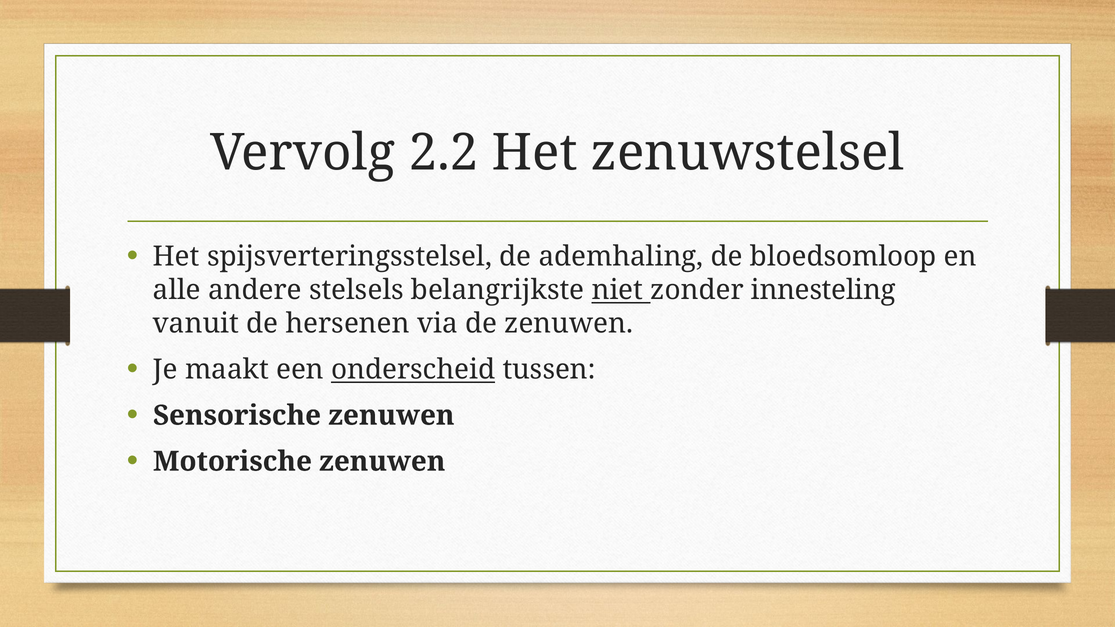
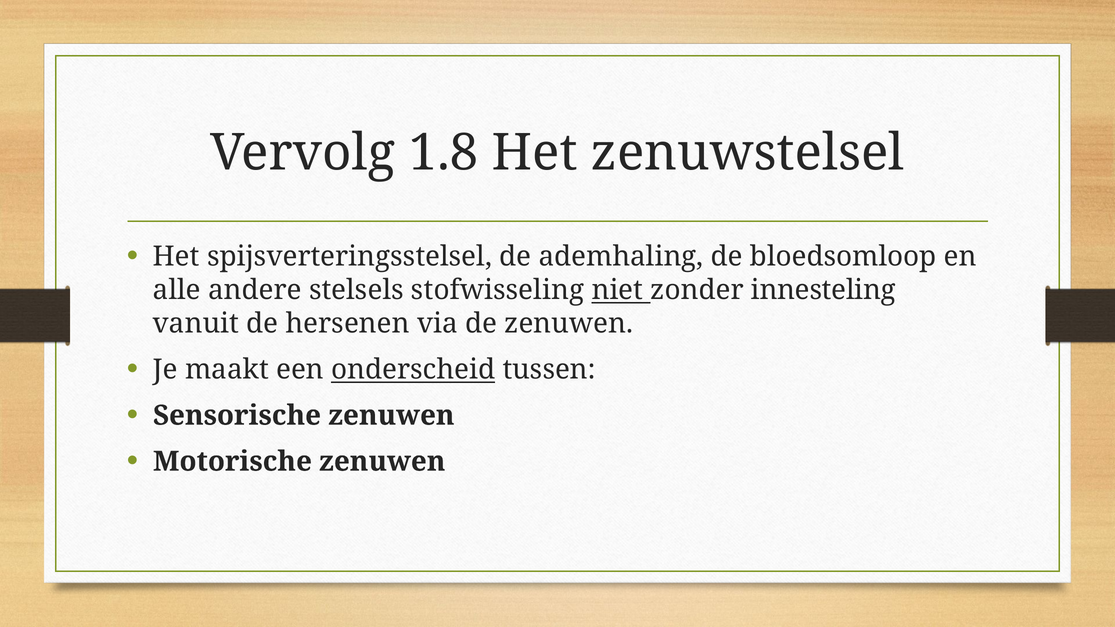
2.2: 2.2 -> 1.8 (443, 153)
belangrijkste: belangrijkste -> stofwisseling (498, 290)
